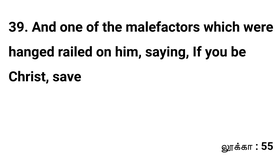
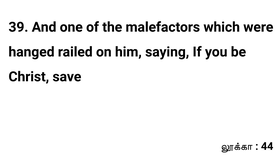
55: 55 -> 44 (267, 147)
